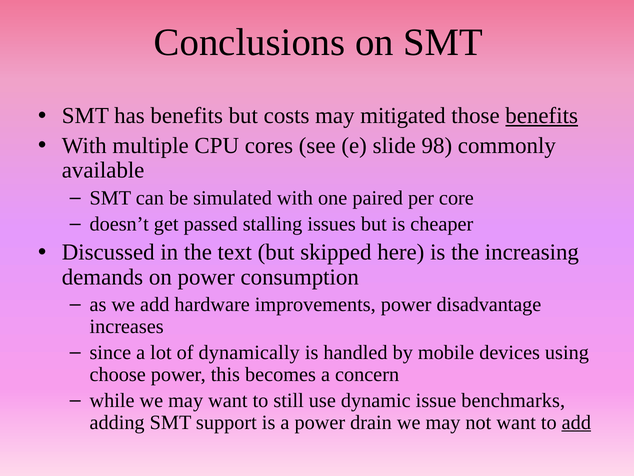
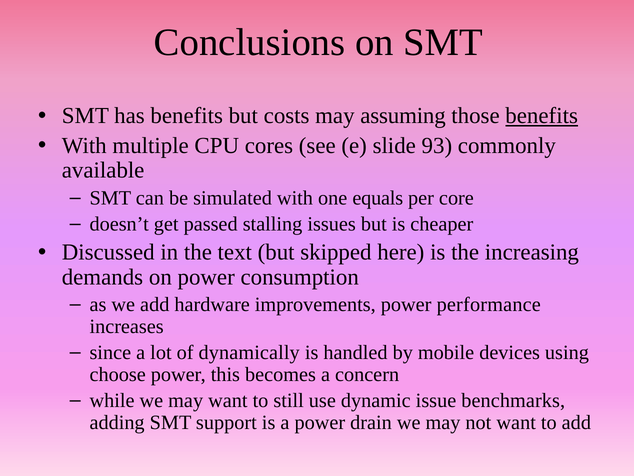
mitigated: mitigated -> assuming (403, 116)
98: 98 -> 93 (437, 145)
paired: paired -> equals (378, 198)
disadvantage: disadvantage -> performance (489, 304)
add underline: present -> none (576, 422)
